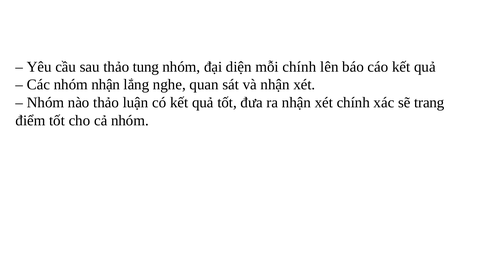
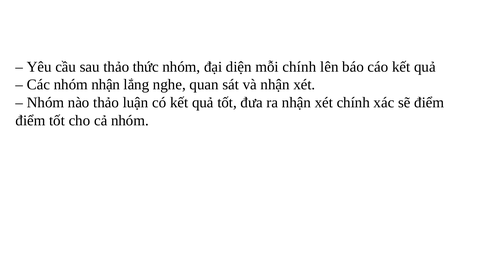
tung: tung -> thức (146, 67)
sẽ trang: trang -> điểm (429, 103)
